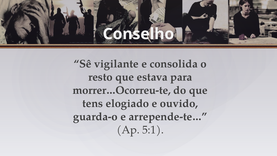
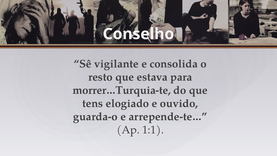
morrer…Ocorreu-te: morrer…Ocorreu-te -> morrer…Turquia-te (122, 90)
5:1: 5:1 -> 1:1 (153, 130)
